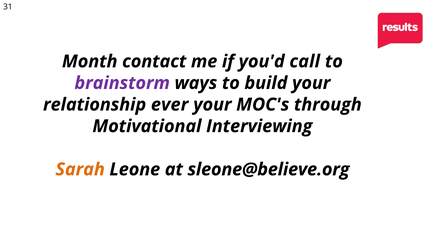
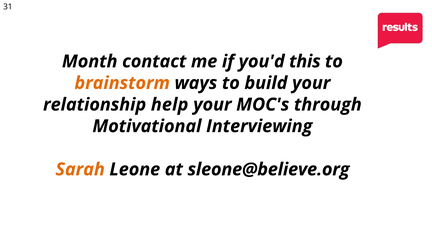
call: call -> this (305, 61)
brainstorm colour: purple -> orange (122, 83)
ever: ever -> help (170, 105)
